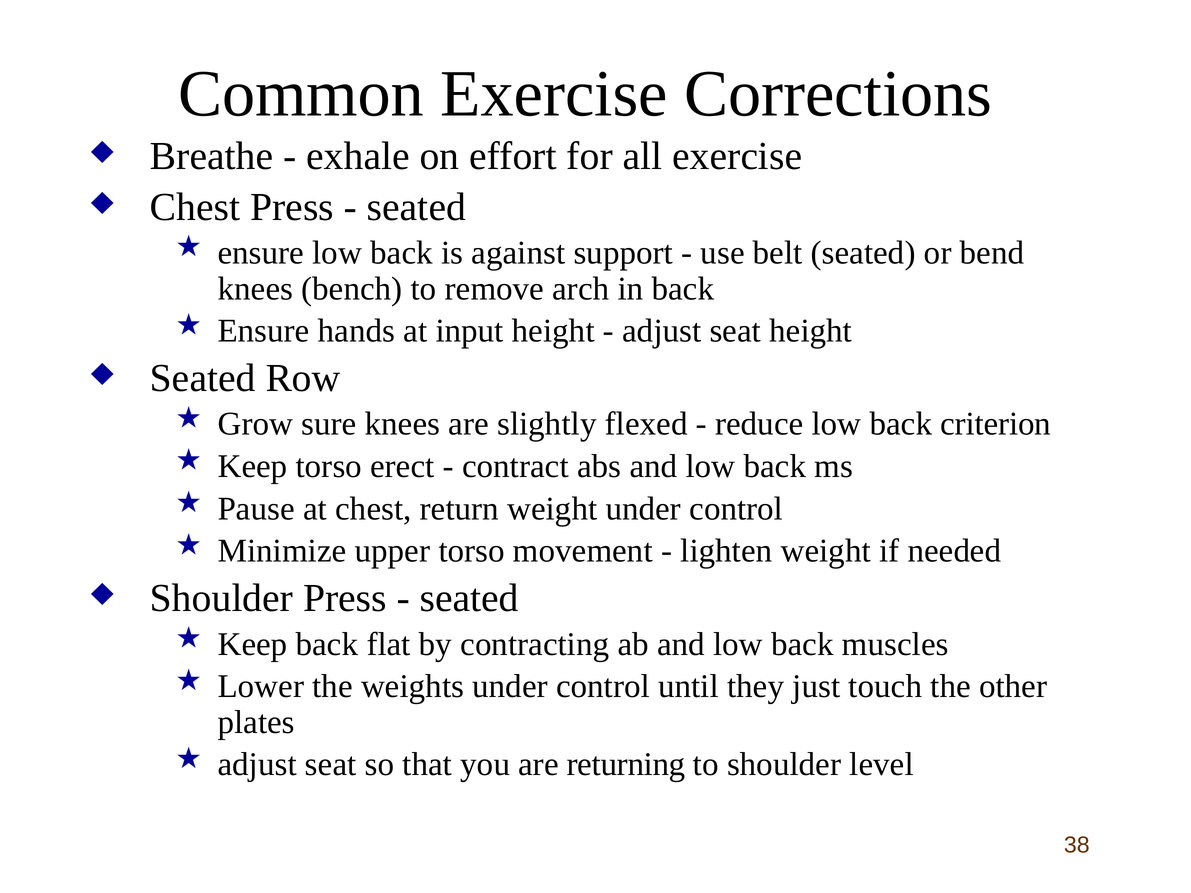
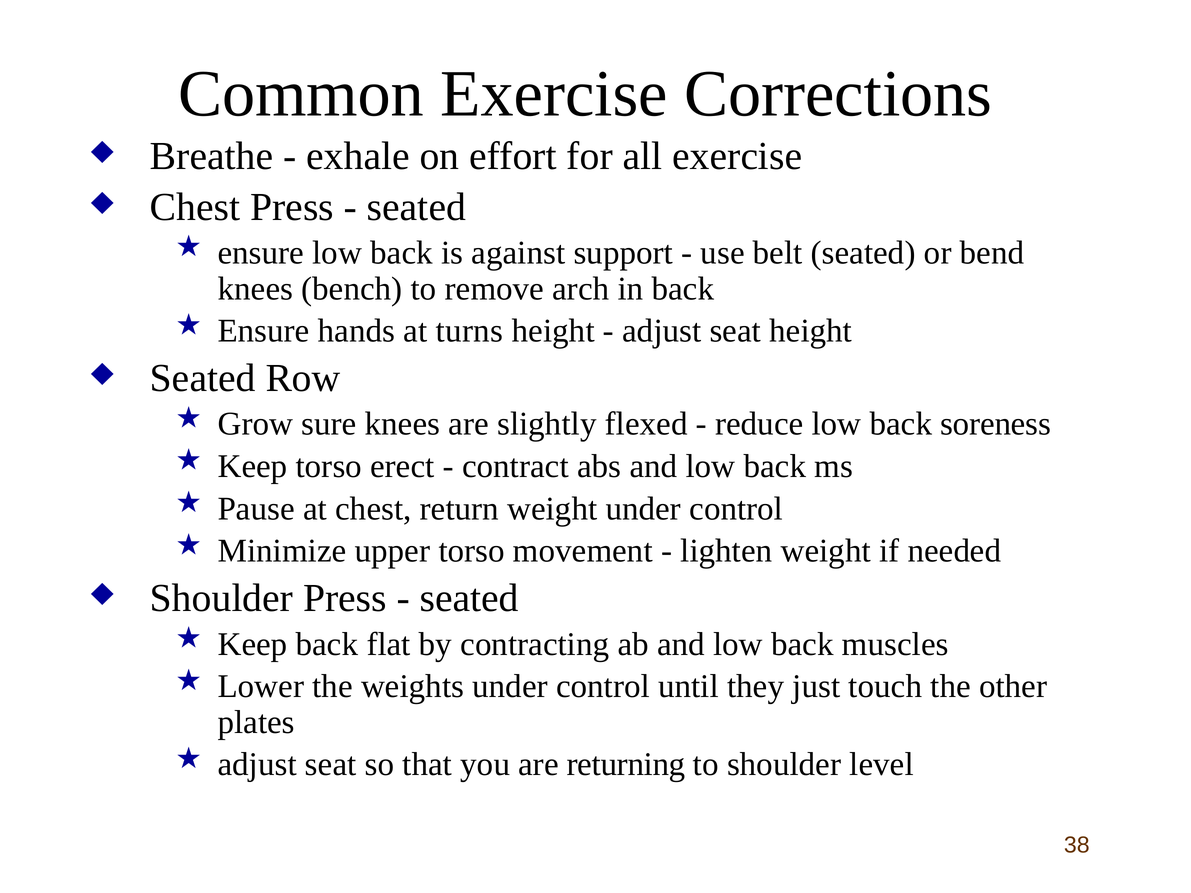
input: input -> turns (469, 331)
criterion: criterion -> soreness (996, 424)
